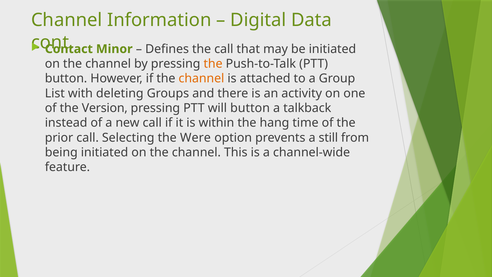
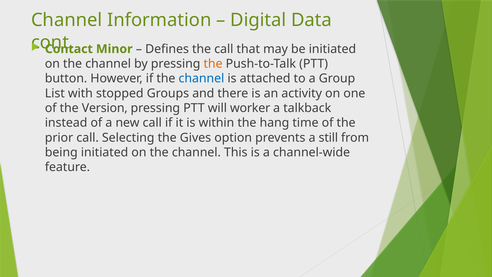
channel colour: orange -> blue (201, 78)
deleting: deleting -> stopped (120, 93)
will button: button -> worker (250, 108)
Were: Were -> Gives (195, 138)
